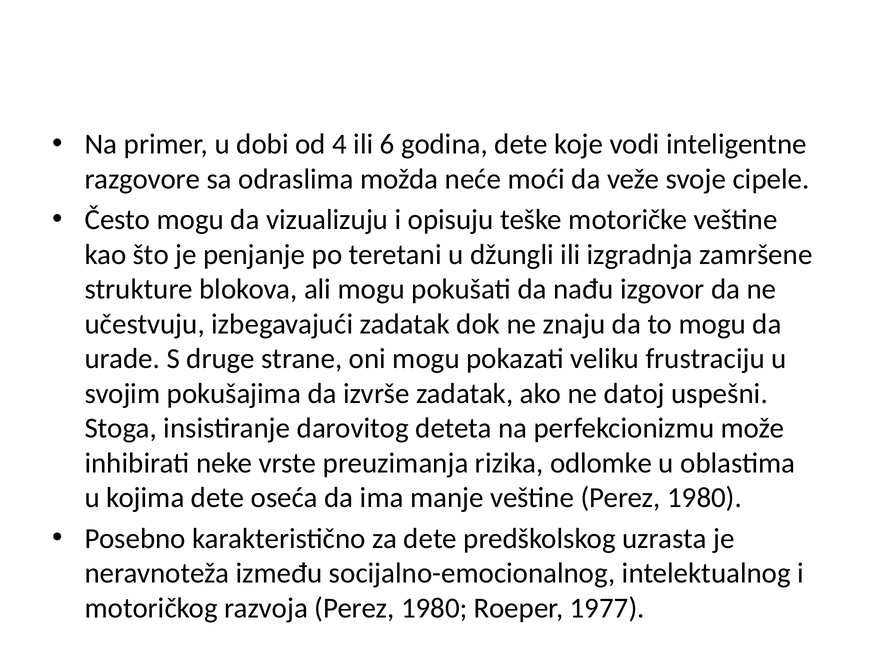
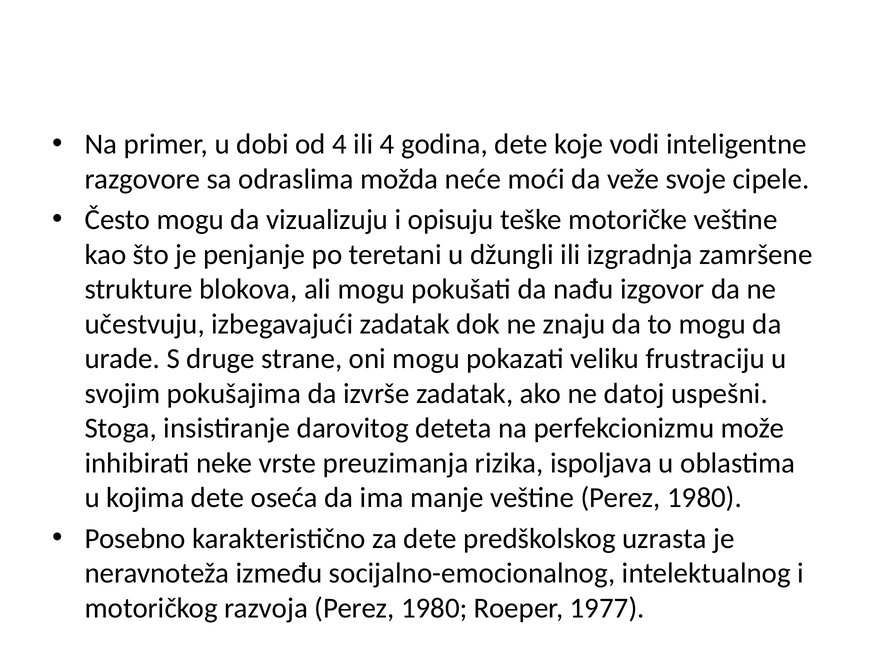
ili 6: 6 -> 4 (387, 144)
odlomke: odlomke -> ispoljava (601, 463)
